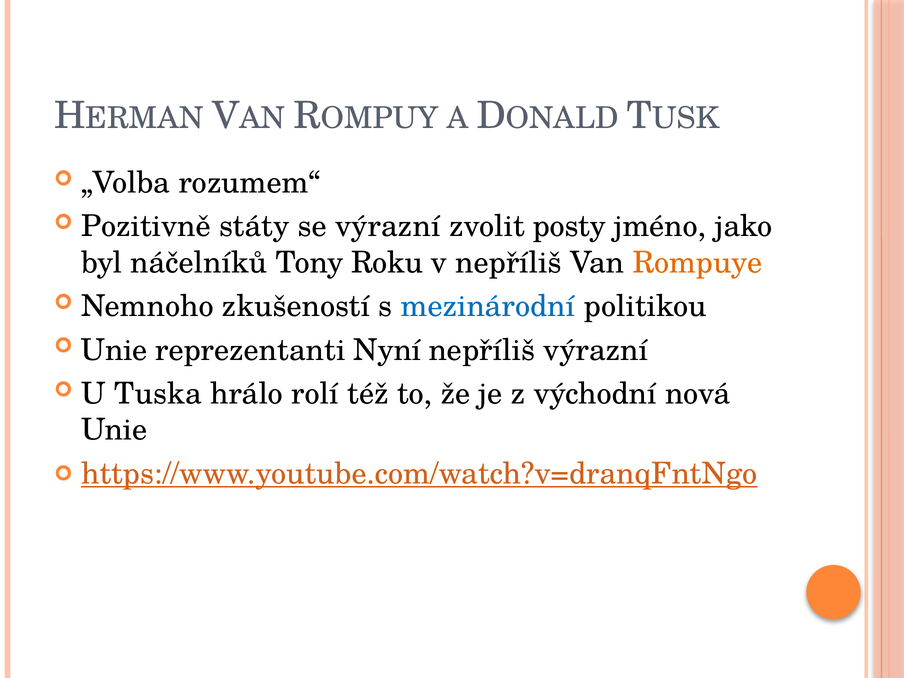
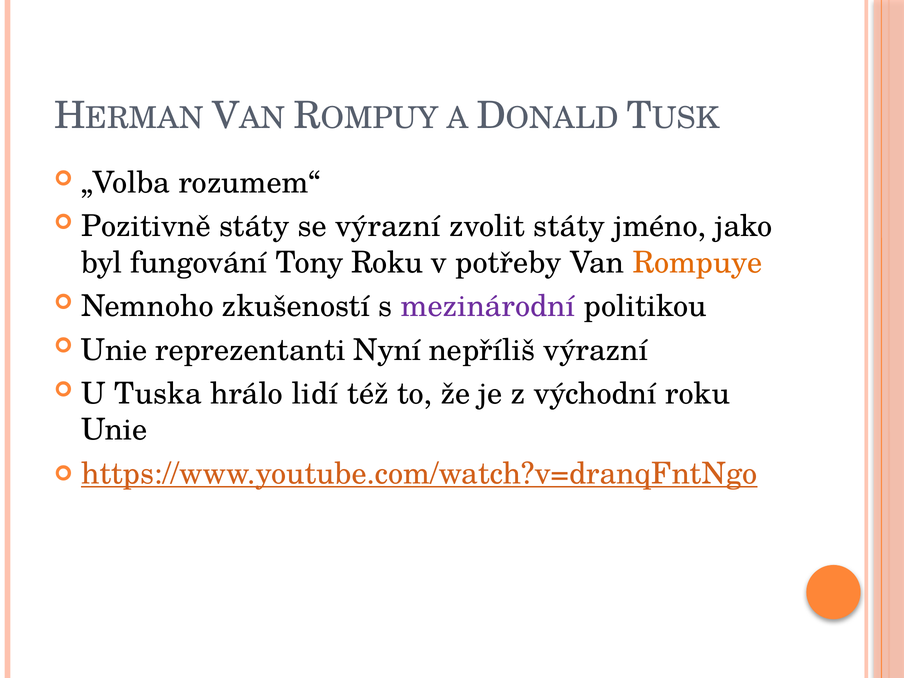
zvolit posty: posty -> státy (569, 227)
náčelníků: náčelníků -> fungování (199, 263)
v nepříliš: nepříliš -> potřeby (508, 263)
mezinárodní colour: blue -> purple (488, 306)
rolí: rolí -> lidí (315, 394)
východní nová: nová -> roku (698, 394)
